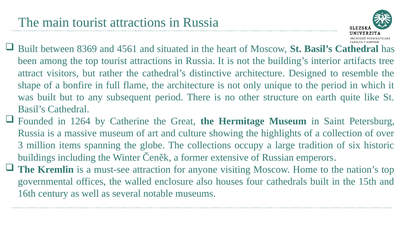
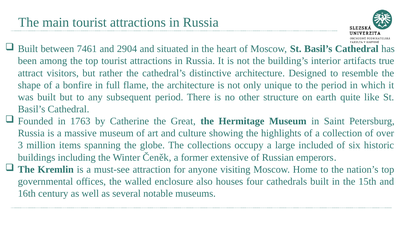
8369: 8369 -> 7461 (87, 49)
4561: 4561 -> 2904 (127, 49)
tree: tree -> true (387, 61)
1264: 1264 -> 1763 (80, 121)
tradition: tradition -> included (316, 145)
